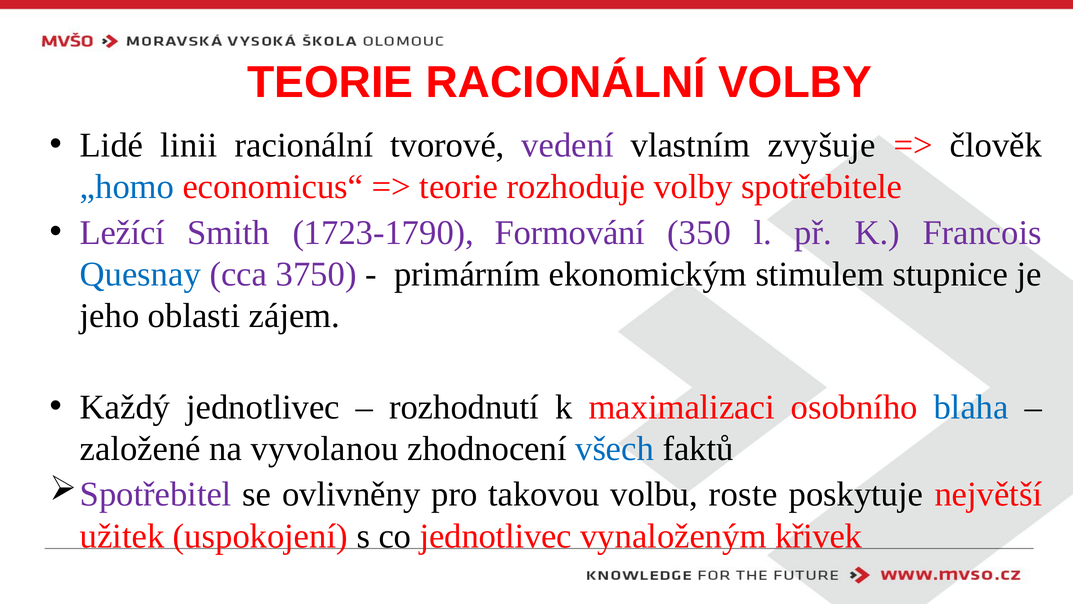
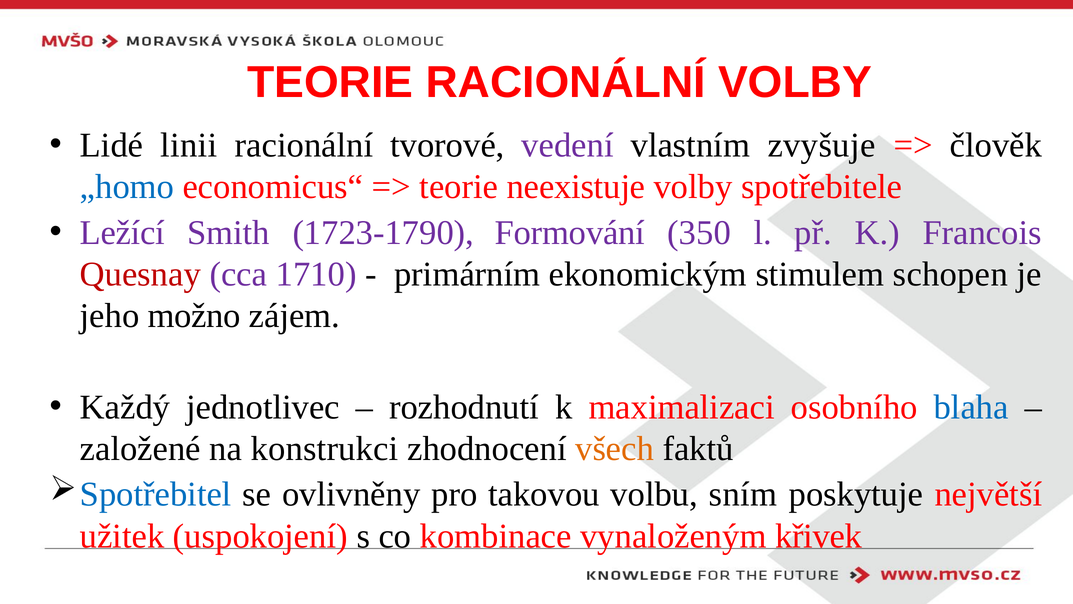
rozhoduje: rozhoduje -> neexistuje (576, 187)
Quesnay colour: blue -> red (140, 274)
3750: 3750 -> 1710 (316, 274)
stupnice: stupnice -> schopen (950, 274)
oblasti: oblasti -> možno (194, 316)
vyvolanou: vyvolanou -> konstrukci (325, 449)
všech colour: blue -> orange (615, 449)
Spotřebitel colour: purple -> blue (156, 494)
roste: roste -> sním (743, 494)
co jednotlivec: jednotlivec -> kombinace (496, 536)
